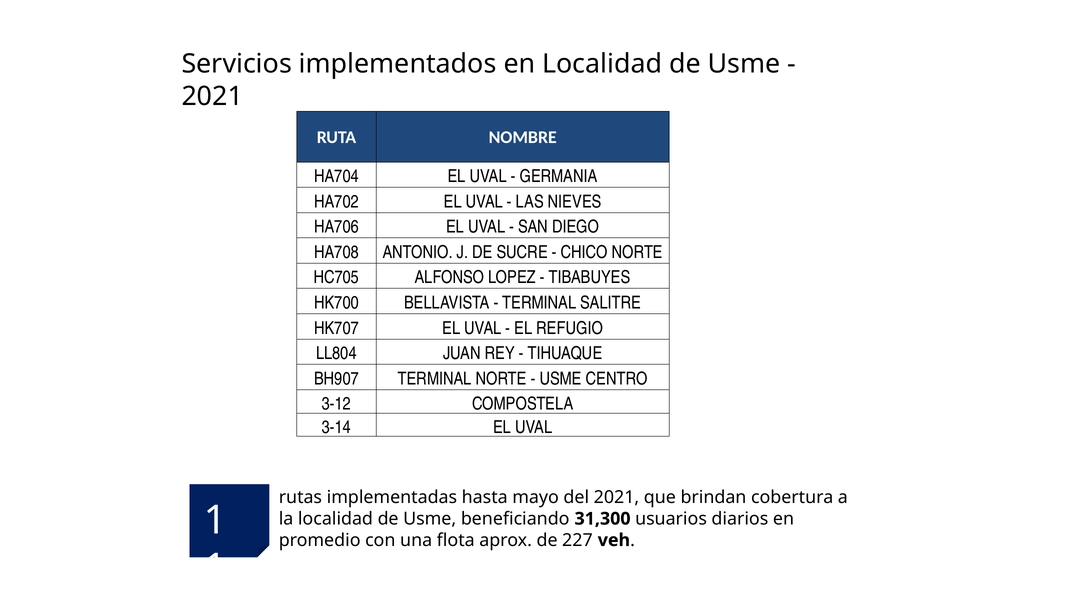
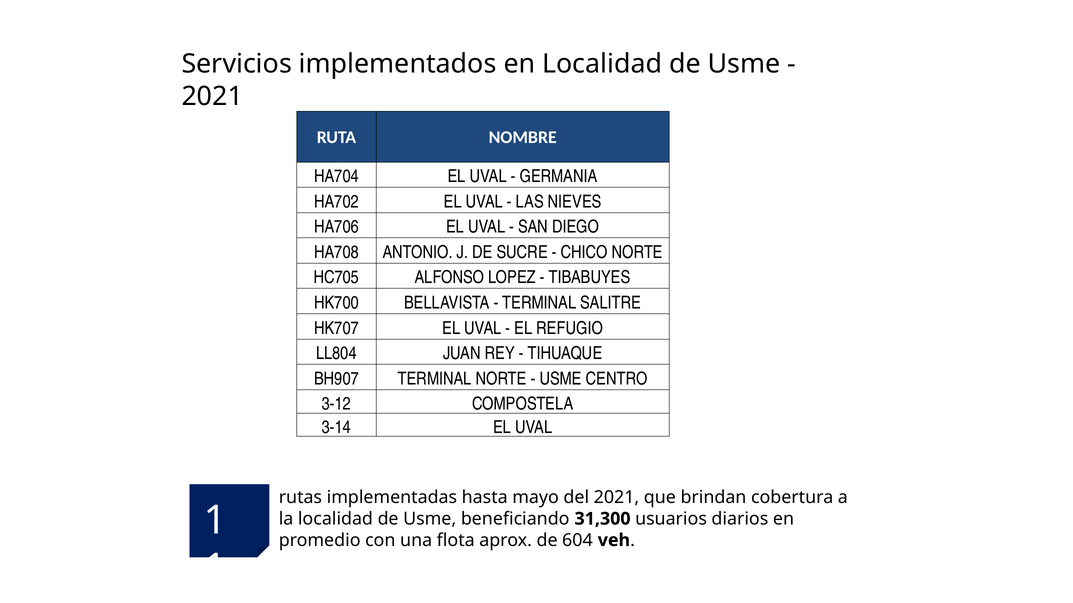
227: 227 -> 604 (577, 541)
